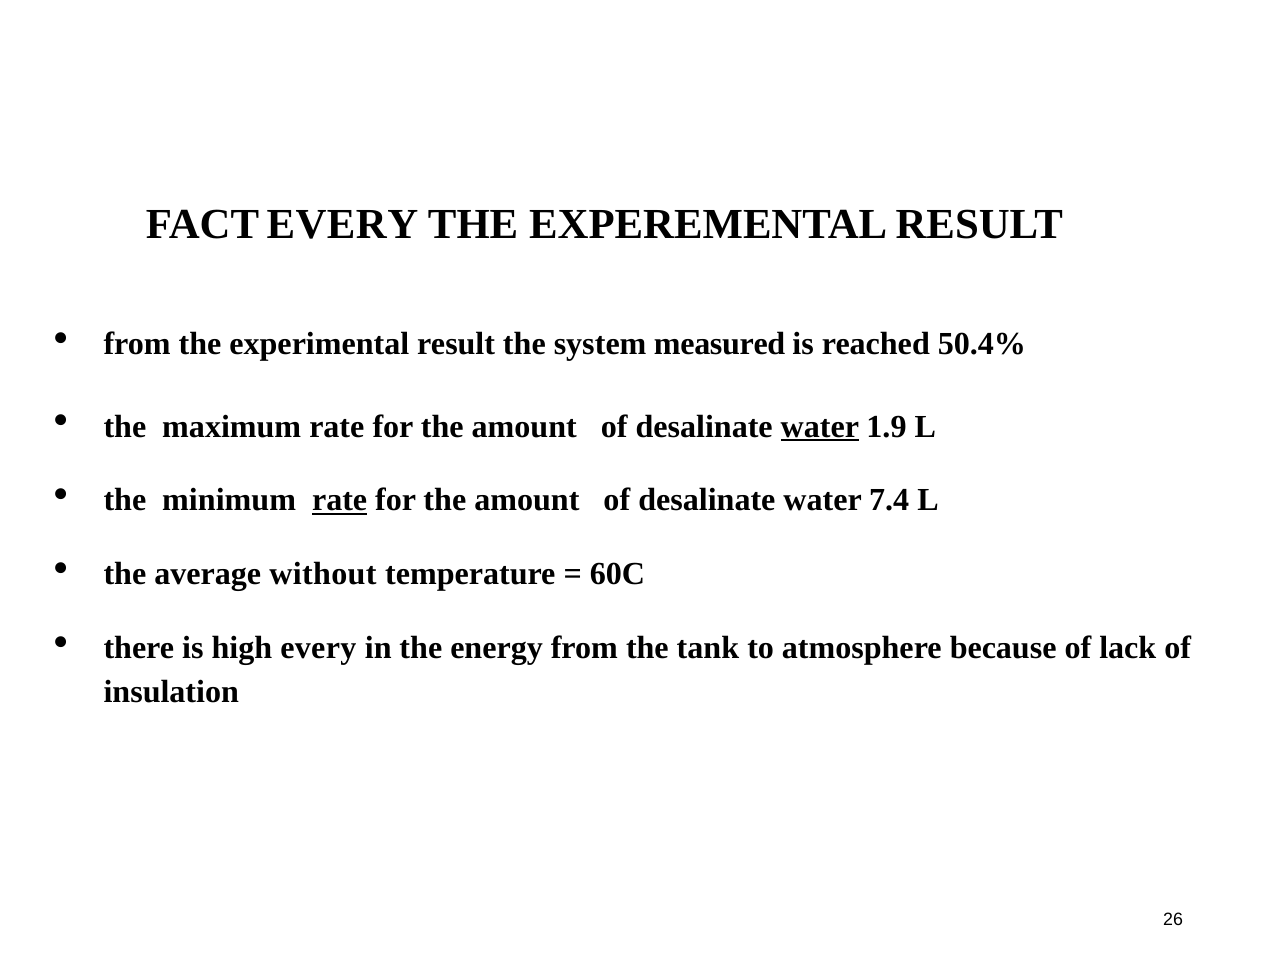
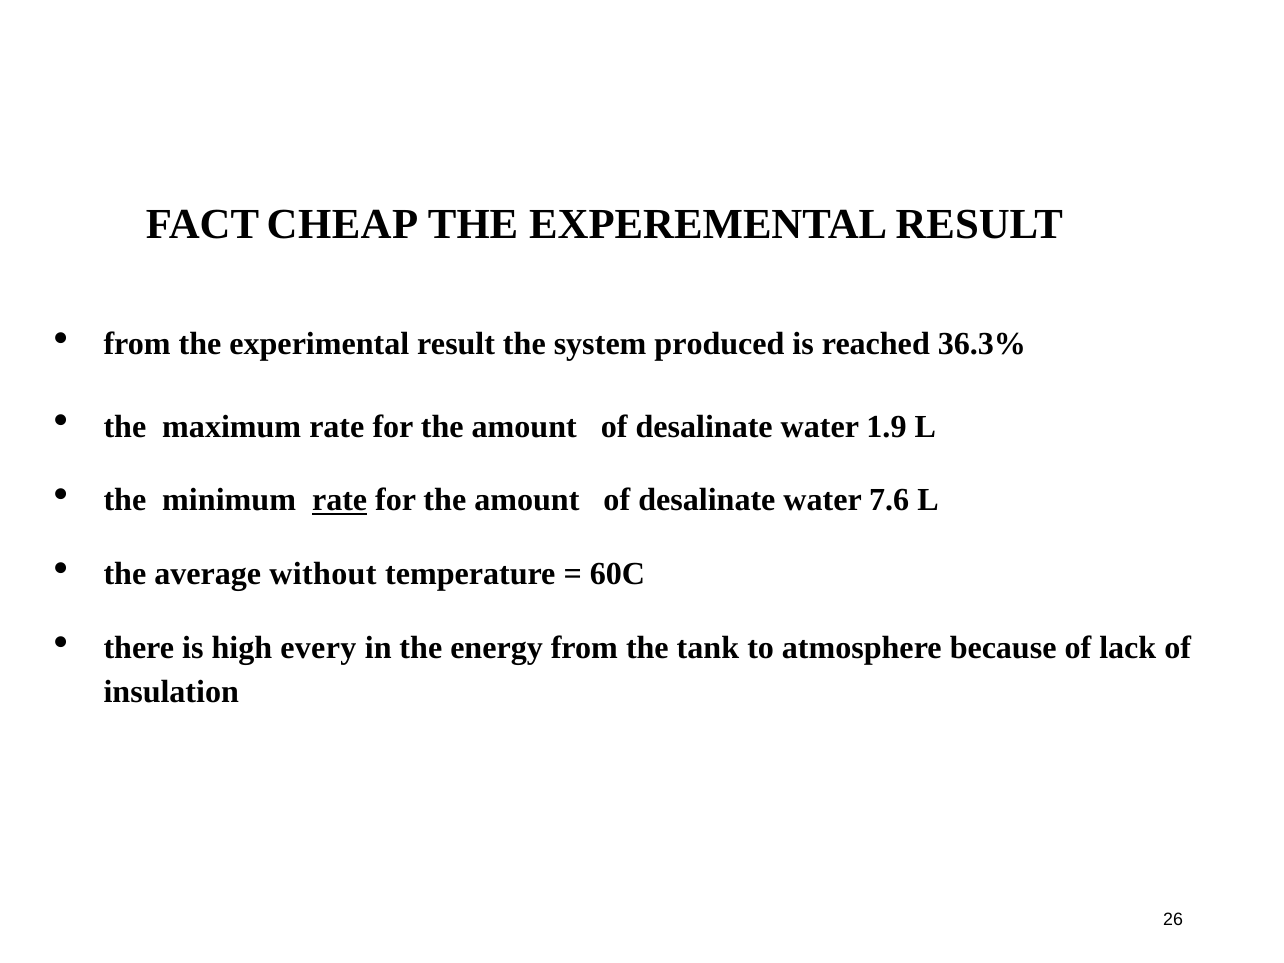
FACT EVERY: EVERY -> CHEAP (342, 225)
measured: measured -> produced (719, 344)
50.4%: 50.4% -> 36.3% (982, 344)
water underline: present -> none (820, 427)
7.4: 7.4 -> 7.6 (889, 500)
